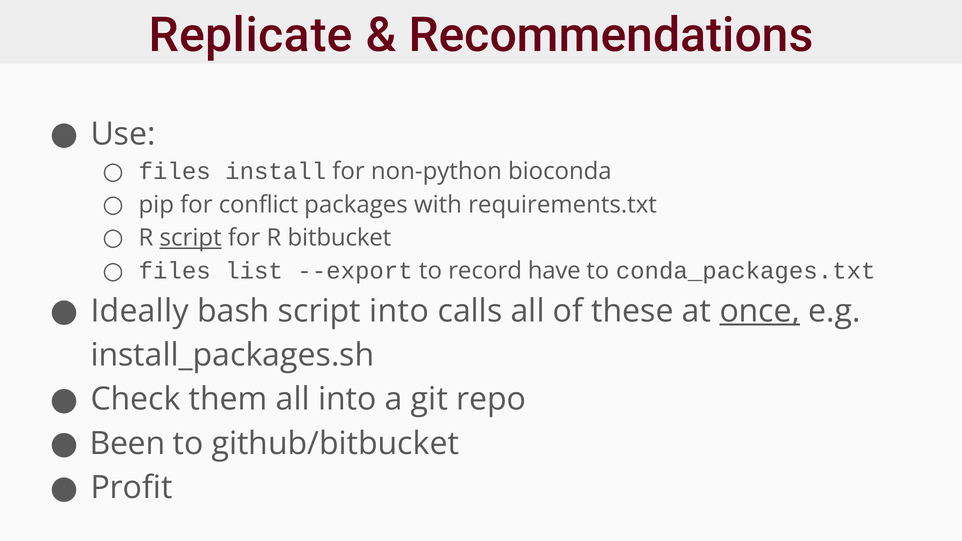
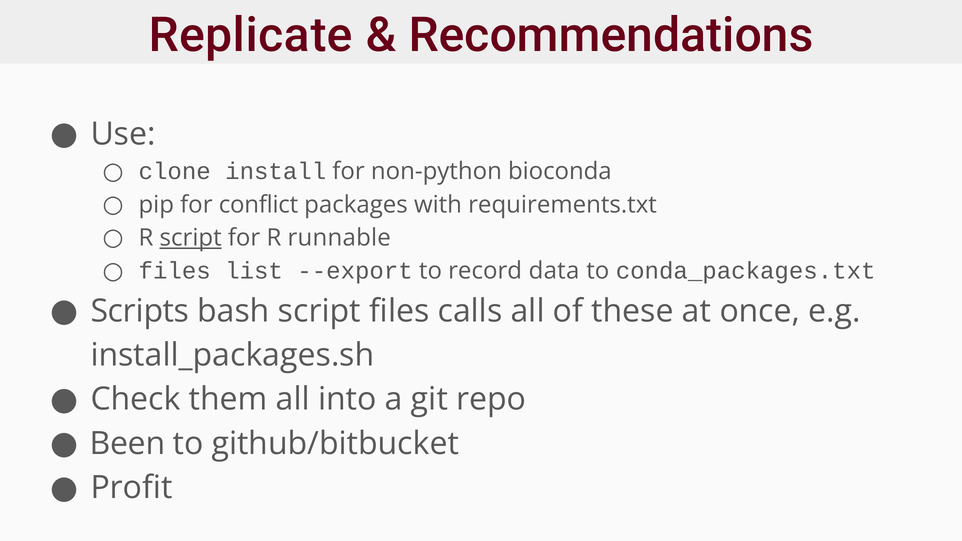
files: files -> clone (175, 171)
bitbucket: bitbucket -> runnable (339, 238)
have: have -> data (554, 271)
Ideally: Ideally -> Scripts (140, 311)
script into: into -> files (399, 311)
once underline: present -> none (760, 311)
